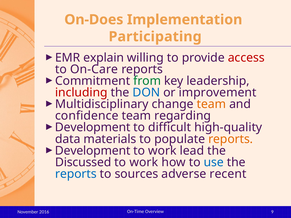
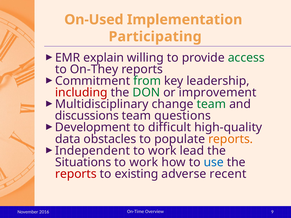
On-Does: On-Does -> On-Used (94, 20)
access colour: red -> green (246, 58)
On-Care: On-Care -> On-They (94, 69)
DON colour: blue -> green (146, 93)
team colour: orange -> green (211, 104)
confidence: confidence -> discussions (87, 116)
regarding: regarding -> questions (183, 116)
materials: materials -> obstacles (110, 139)
Development: Development -> Independent (93, 151)
Discussed: Discussed -> Situations (83, 162)
reports colour: blue -> red (76, 174)
sources: sources -> existing (136, 174)
